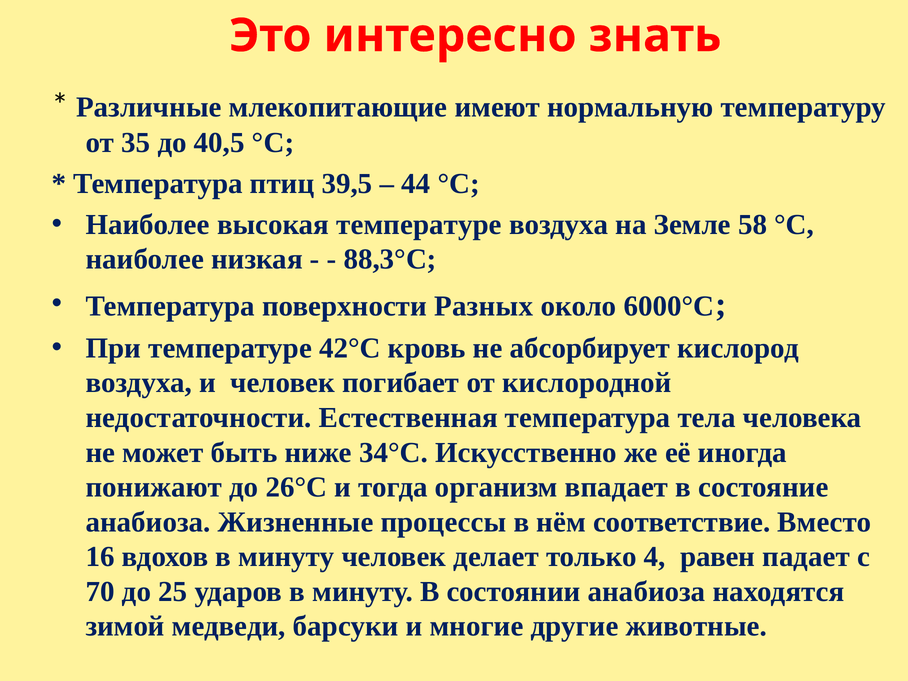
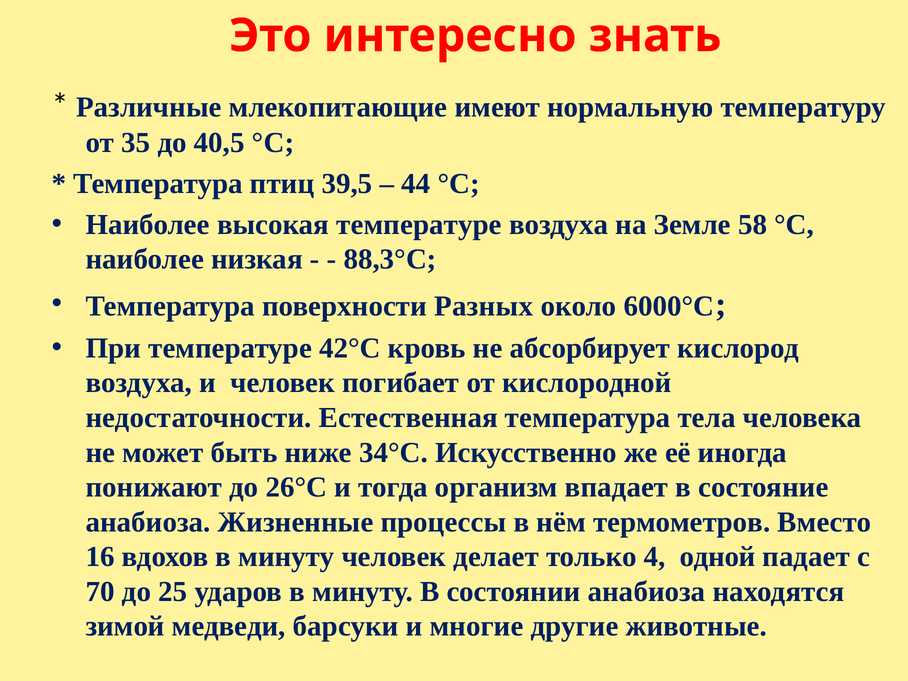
соответствие: соответствие -> термометров (682, 522)
равен: равен -> одной (718, 557)
